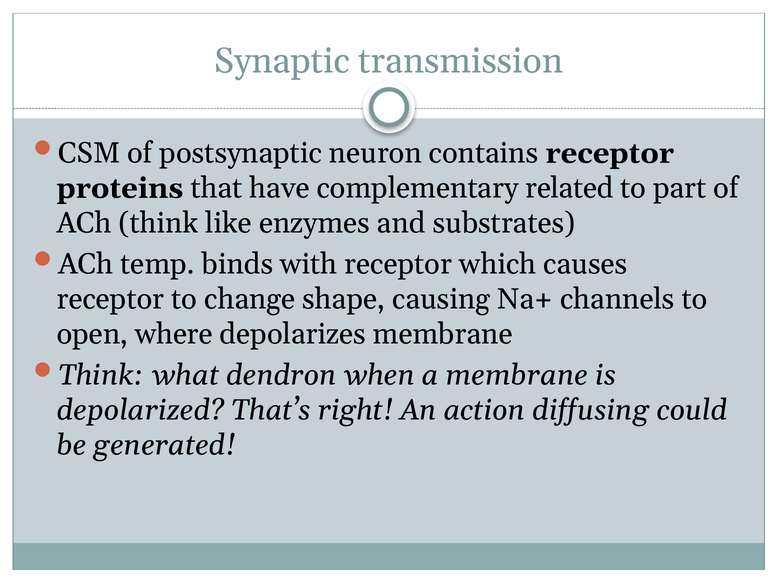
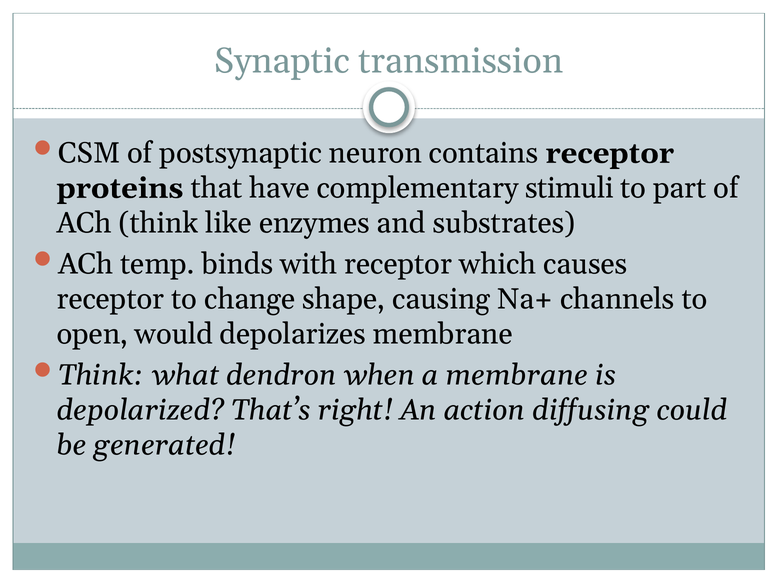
related: related -> stimuli (570, 188)
where: where -> would (174, 334)
